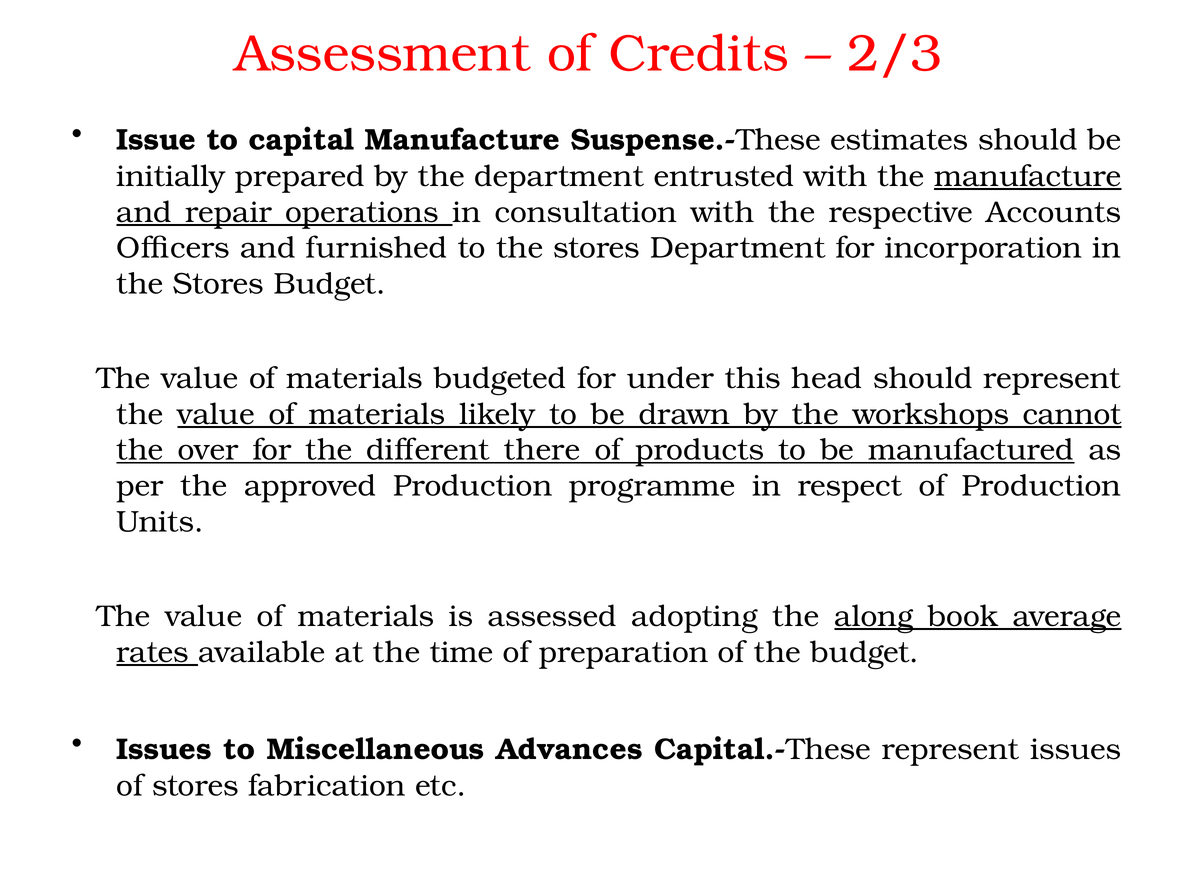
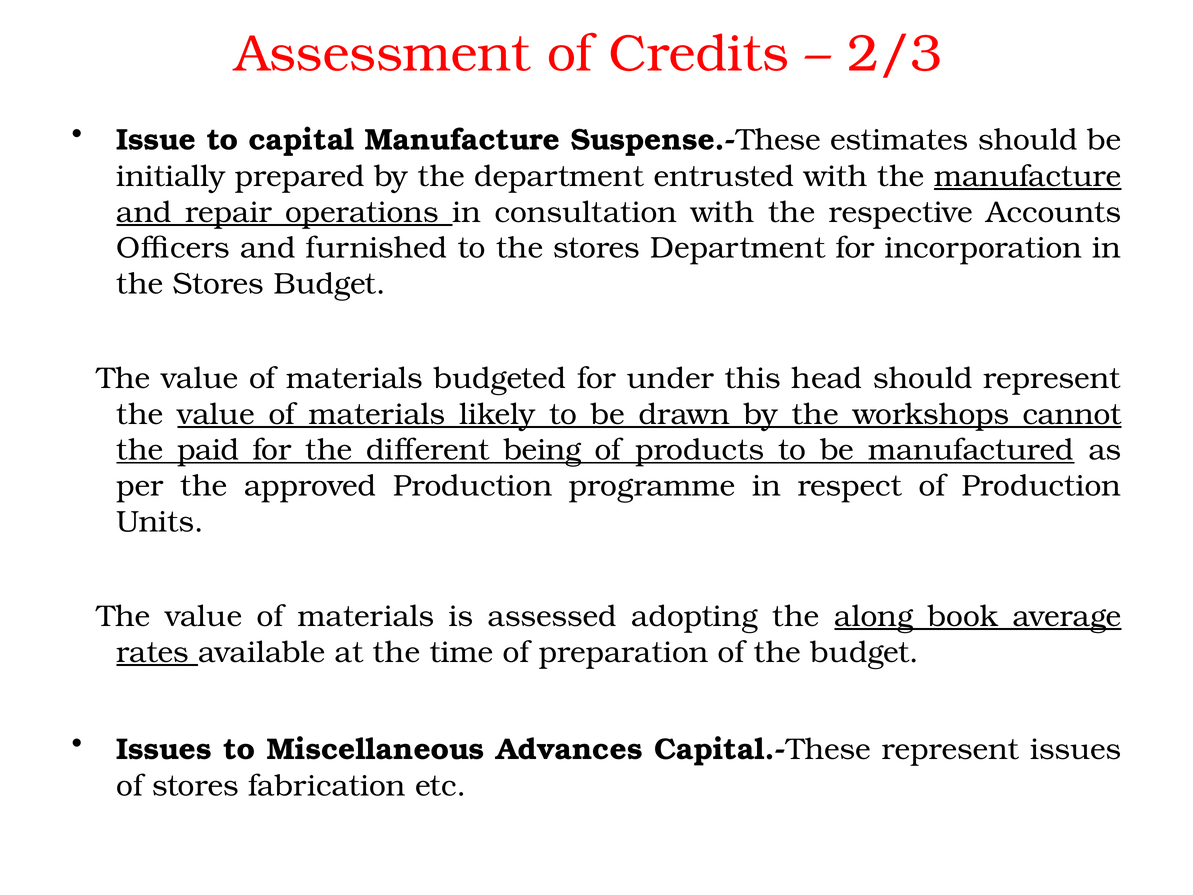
over: over -> paid (208, 450)
there: there -> being (542, 450)
